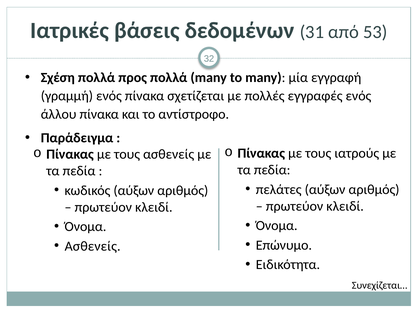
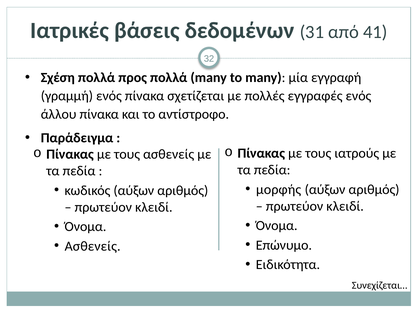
53: 53 -> 41 (375, 32)
πελάτες: πελάτες -> μορφής (279, 190)
